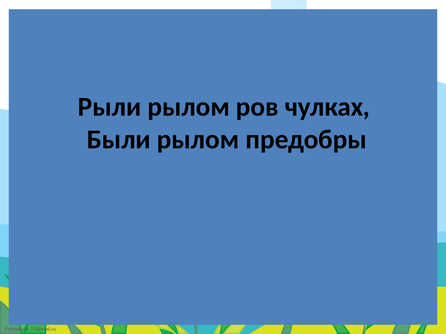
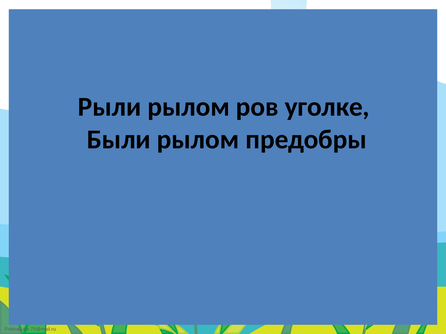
чулках: чулках -> уголке (327, 107)
